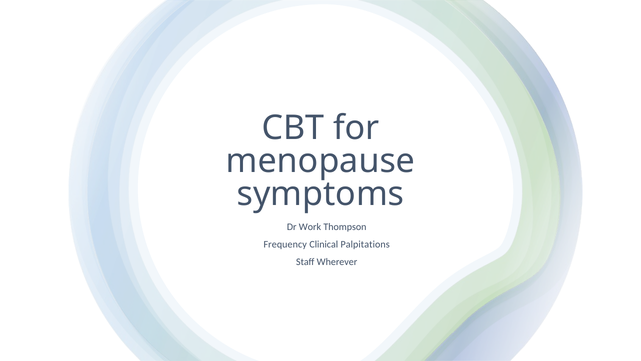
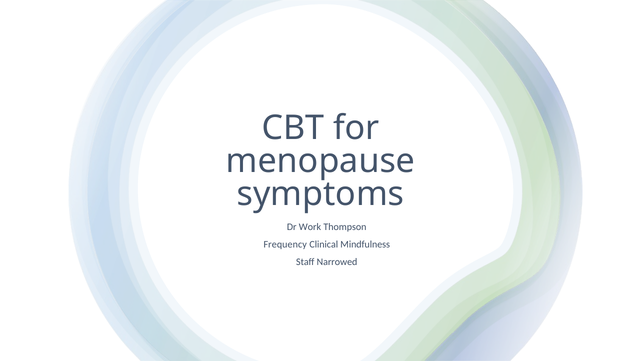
Palpitations: Palpitations -> Mindfulness (365, 244)
Wherever: Wherever -> Narrowed (337, 261)
